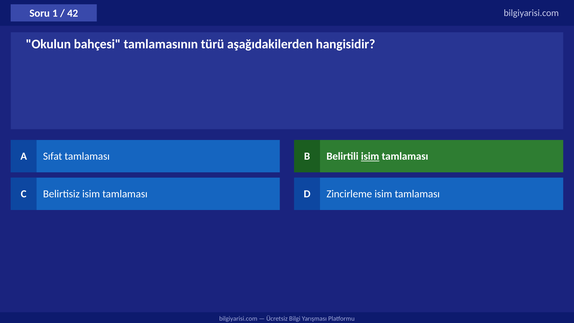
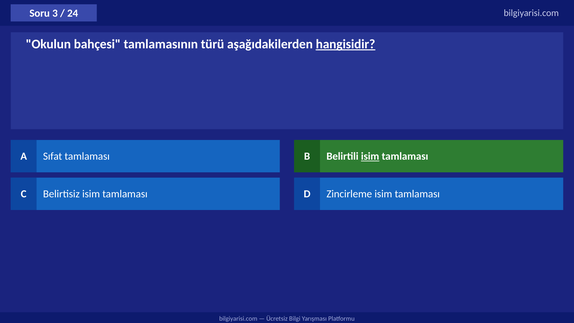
1: 1 -> 3 (55, 13)
42: 42 -> 24 (73, 13)
hangisidir underline: none -> present (346, 44)
